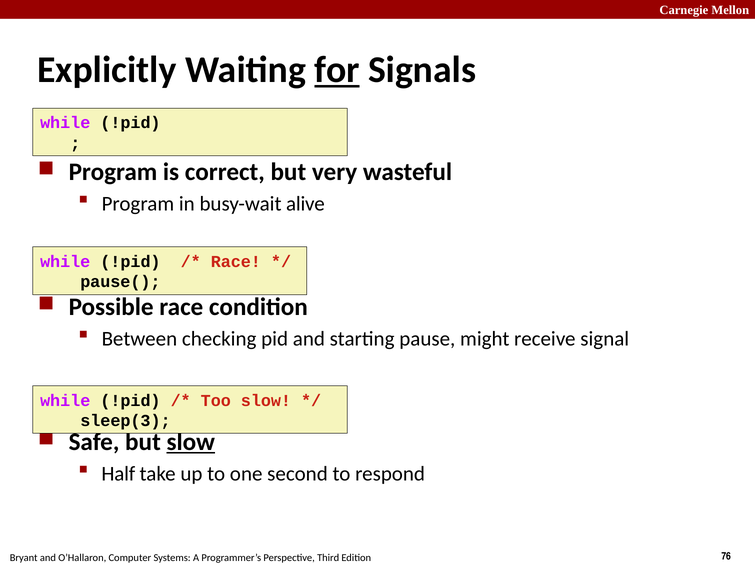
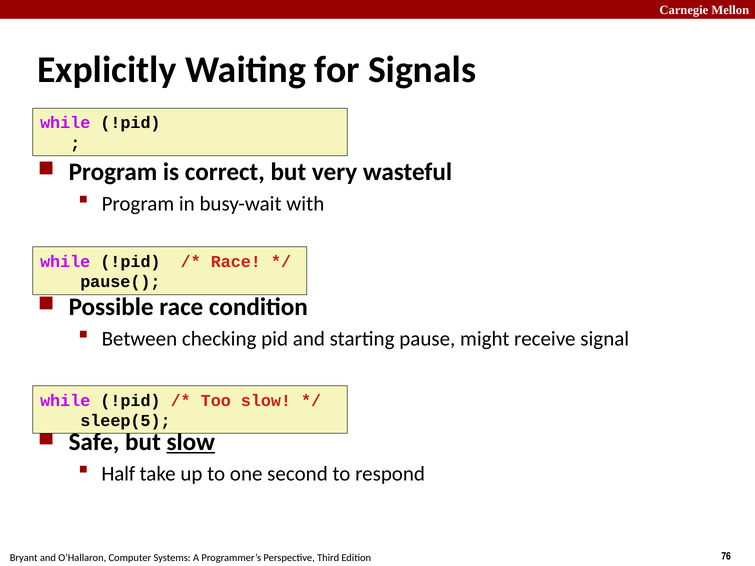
for underline: present -> none (337, 70)
alive: alive -> with (305, 204)
sleep(3: sleep(3 -> sleep(5 (125, 421)
